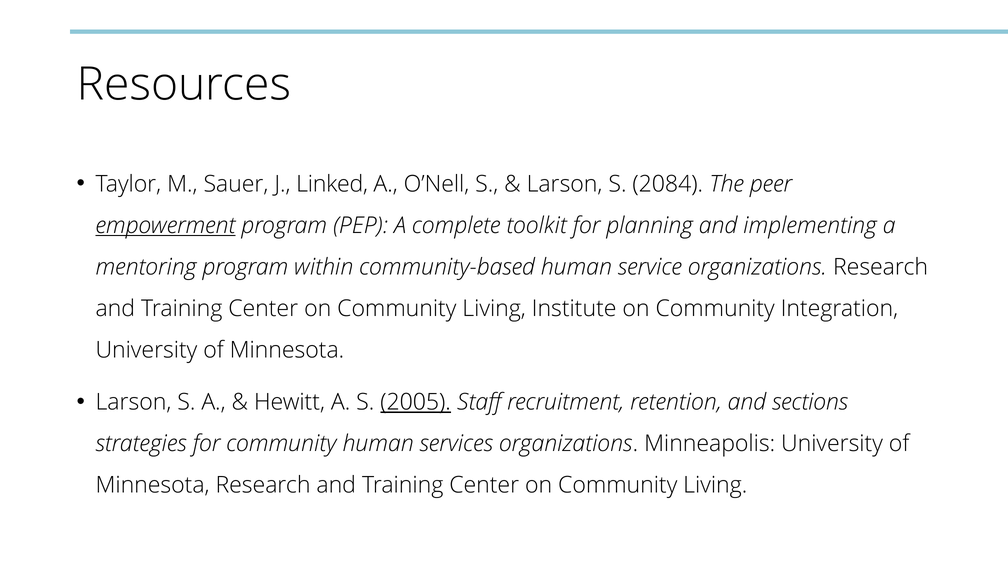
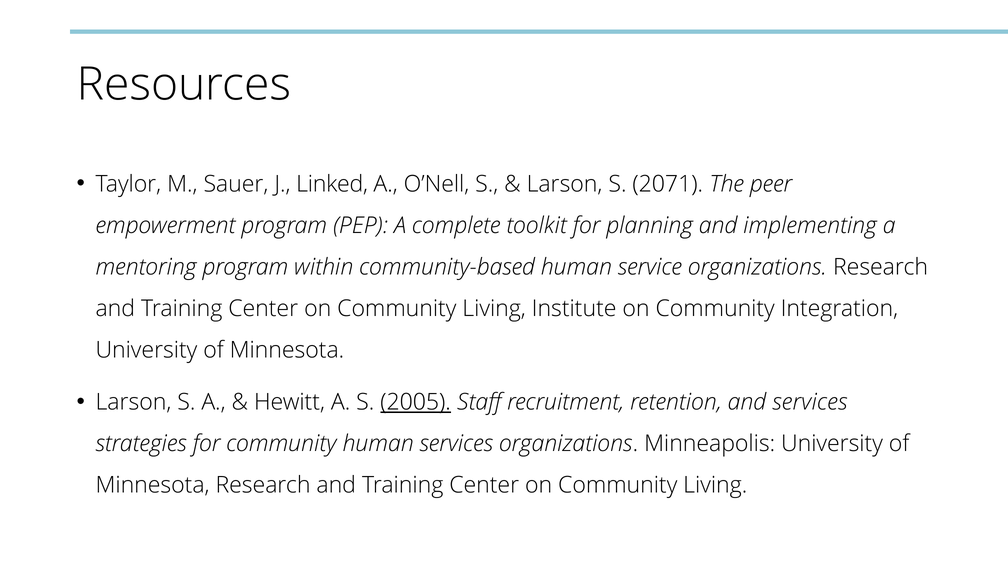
2084: 2084 -> 2071 (668, 184)
empowerment underline: present -> none (165, 226)
and sections: sections -> services (810, 402)
